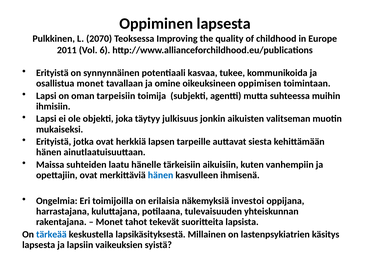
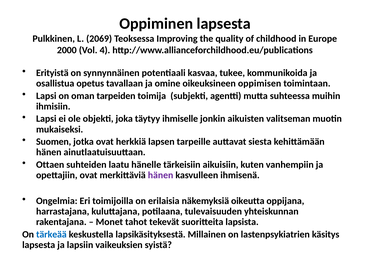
2070: 2070 -> 2069 (99, 39)
2011: 2011 -> 2000 (67, 50)
6: 6 -> 4 (105, 50)
osallistua monet: monet -> opetus (90, 84)
tarpeisiin: tarpeisiin -> tarpeiden (116, 96)
julkisuus: julkisuus -> ihmiselle (180, 119)
Erityistä: Erityistä -> Suomen (54, 142)
Maissa: Maissa -> Ottaen (50, 165)
hänen colour: blue -> purple (161, 175)
investoi: investoi -> oikeutta (248, 201)
